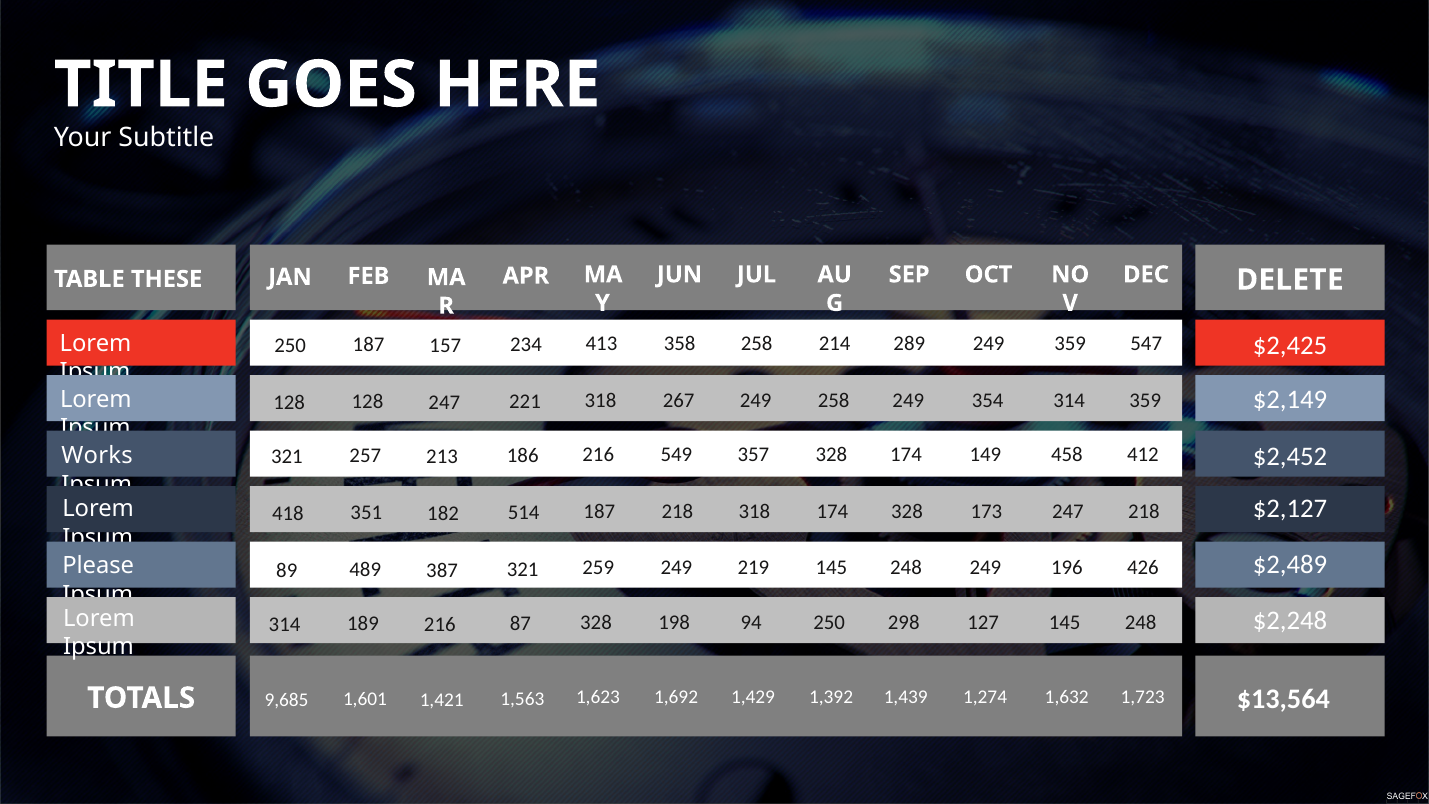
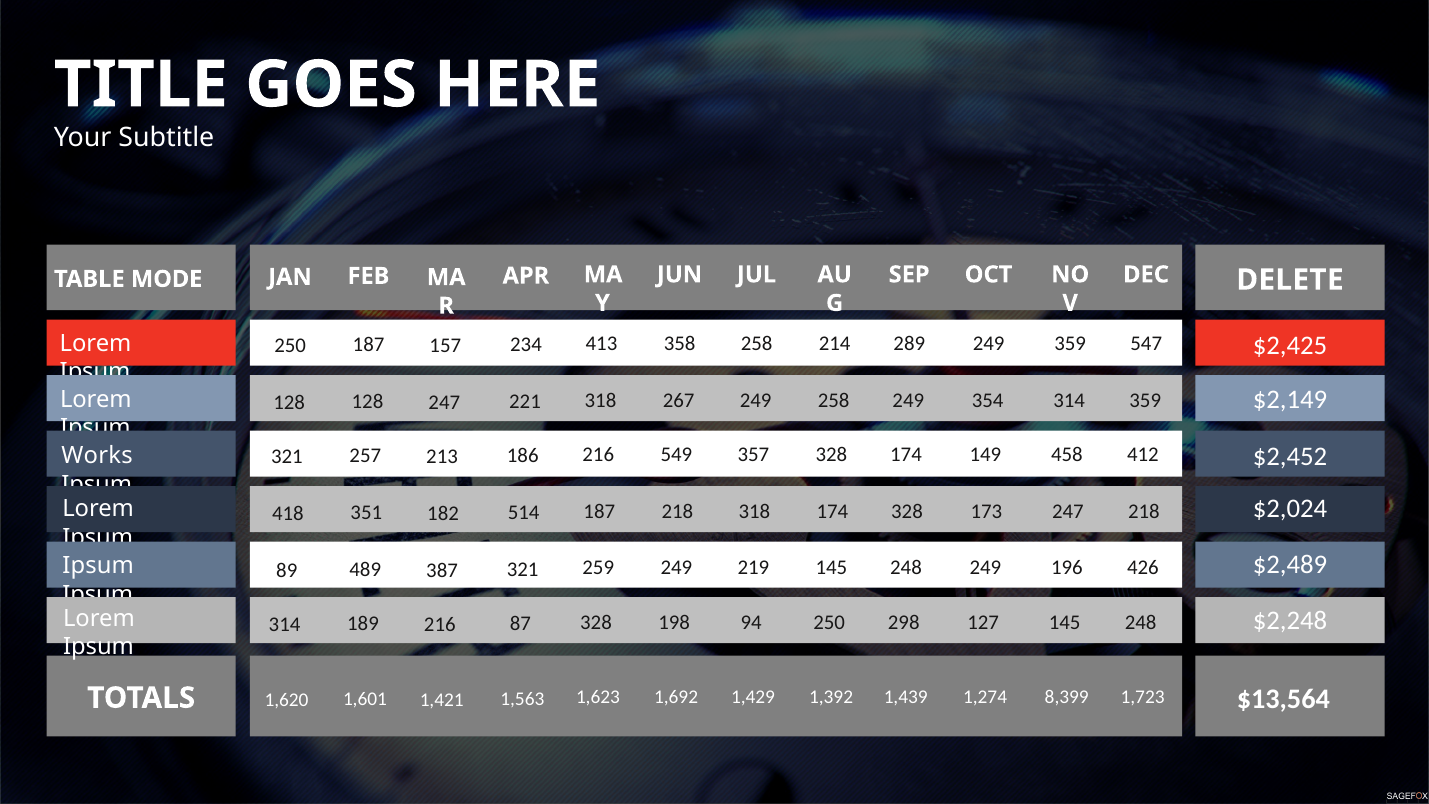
THESE: THESE -> MODE (167, 279)
$2,127: $2,127 -> $2,024 (1290, 509)
Please: Please -> Ipsum (98, 566)
1,632: 1,632 -> 8,399 (1067, 697)
9,685: 9,685 -> 1,620 (287, 700)
